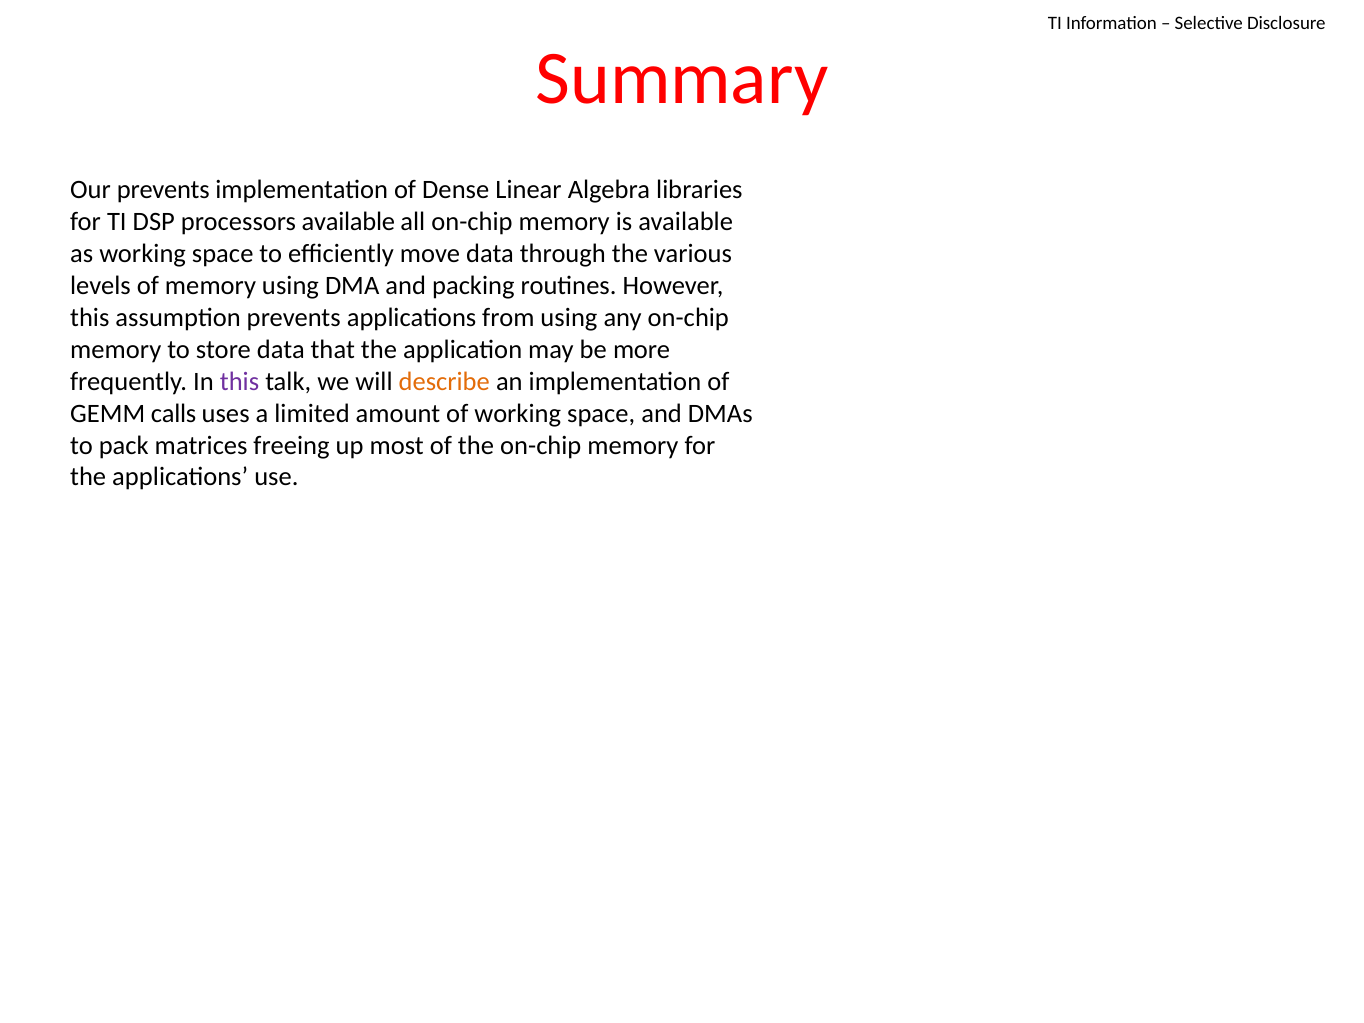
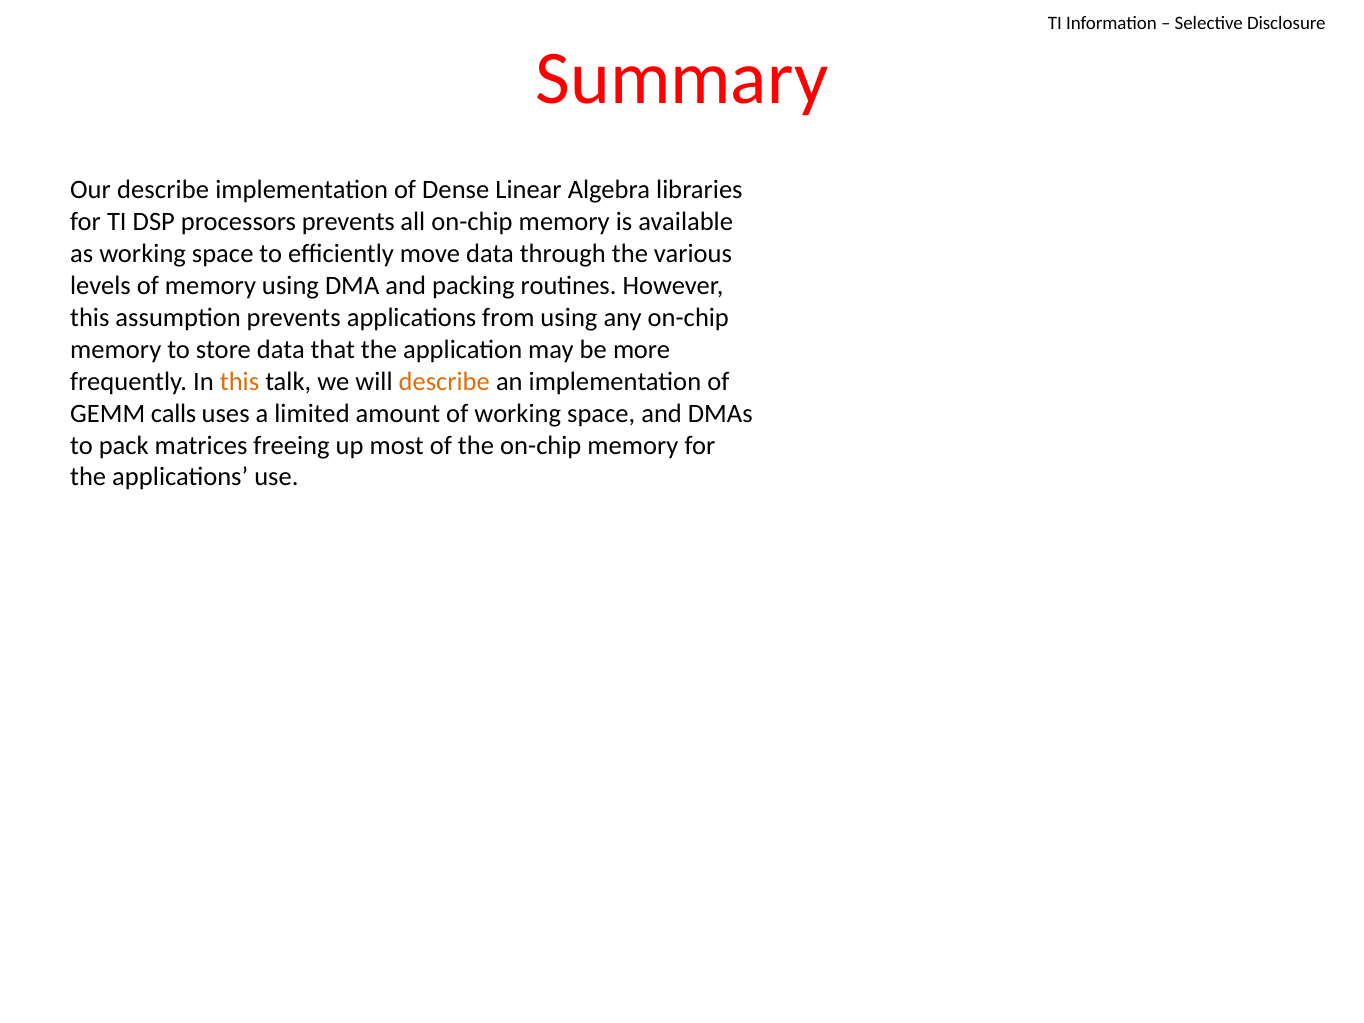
Our prevents: prevents -> describe (163, 190)
processors available: available -> prevents (348, 222)
this colour: purple -> orange (240, 381)
